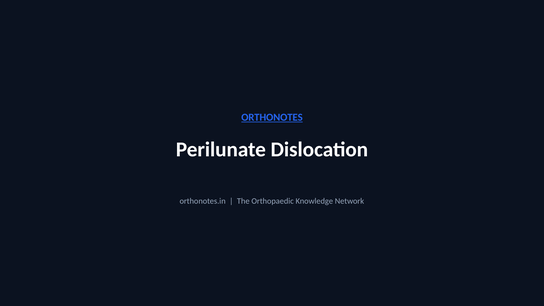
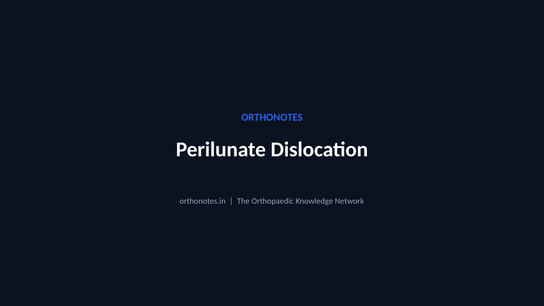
ORTHONOTES underline: present -> none (272, 117)
